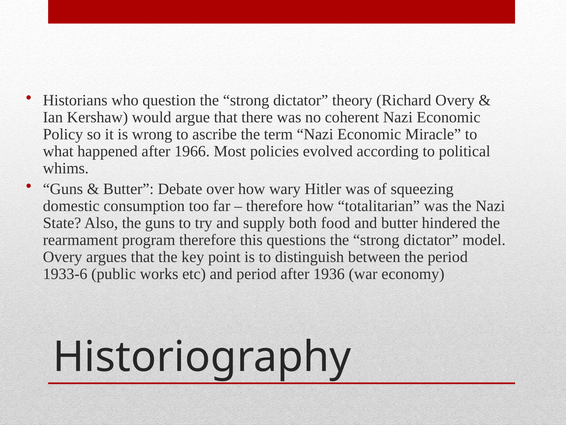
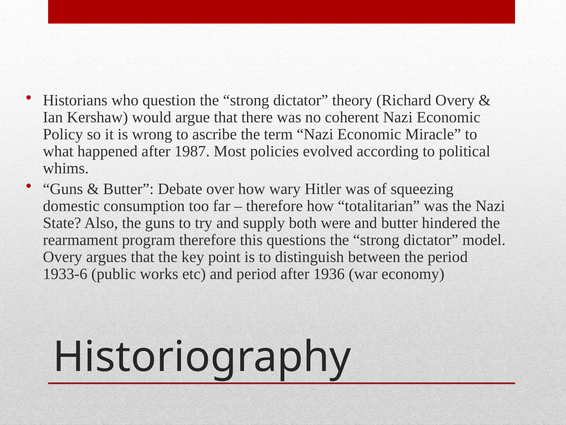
1966: 1966 -> 1987 (192, 151)
food: food -> were (336, 223)
